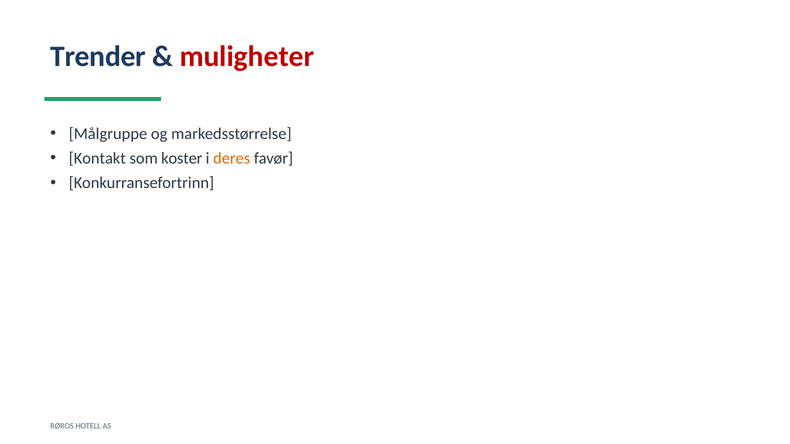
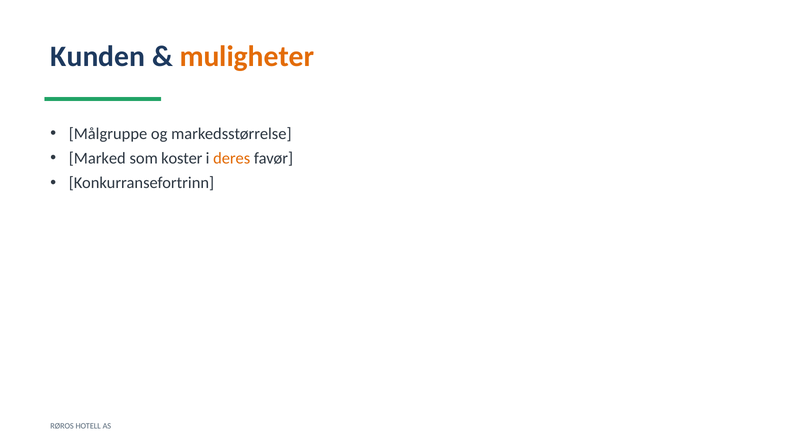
Trender: Trender -> Kunden (98, 56)
muligheter colour: red -> orange (247, 56)
Kontakt: Kontakt -> Marked (97, 159)
